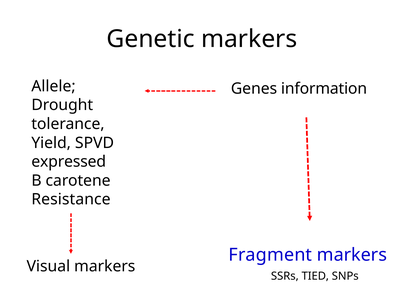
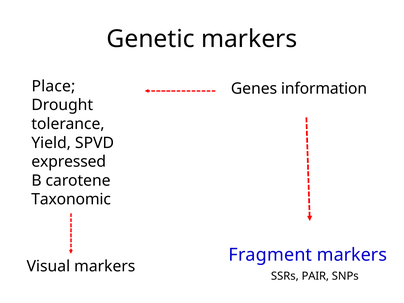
Allele: Allele -> Place (53, 86)
Resistance: Resistance -> Taxonomic (71, 199)
TIED: TIED -> PAIR (315, 276)
